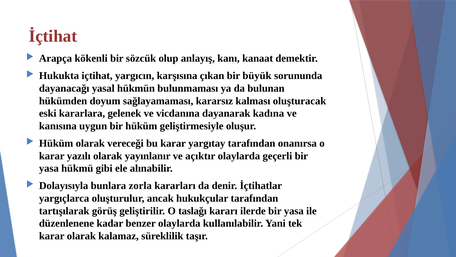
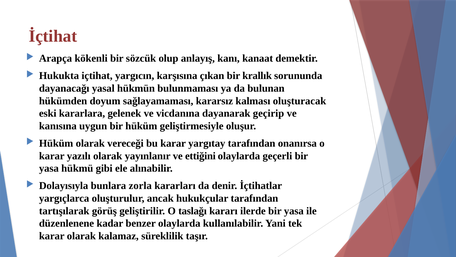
büyük: büyük -> krallık (257, 76)
kadına: kadına -> geçirip (268, 113)
açıktır: açıktır -> ettiğini (200, 156)
